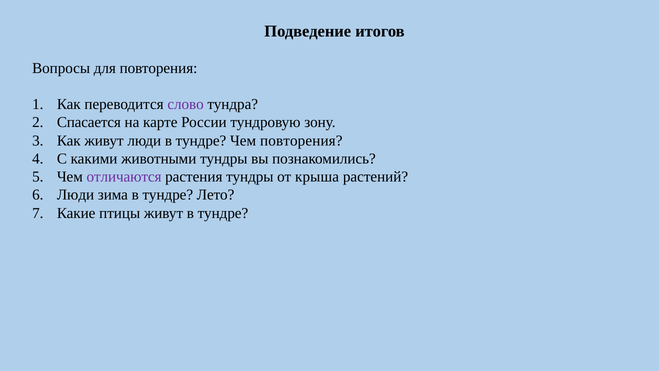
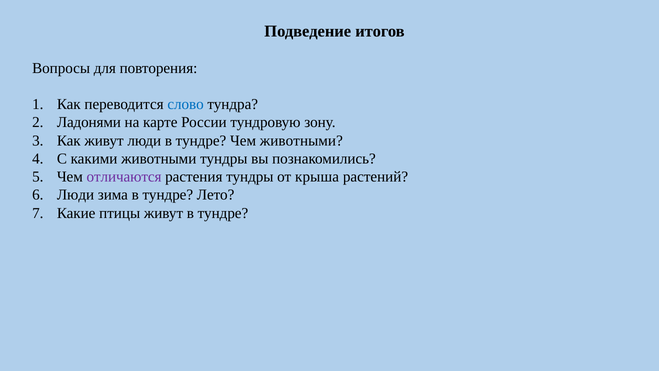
слово colour: purple -> blue (186, 104)
Спасается: Спасается -> Ладонями (89, 122)
Чем повторения: повторения -> животными (301, 140)
